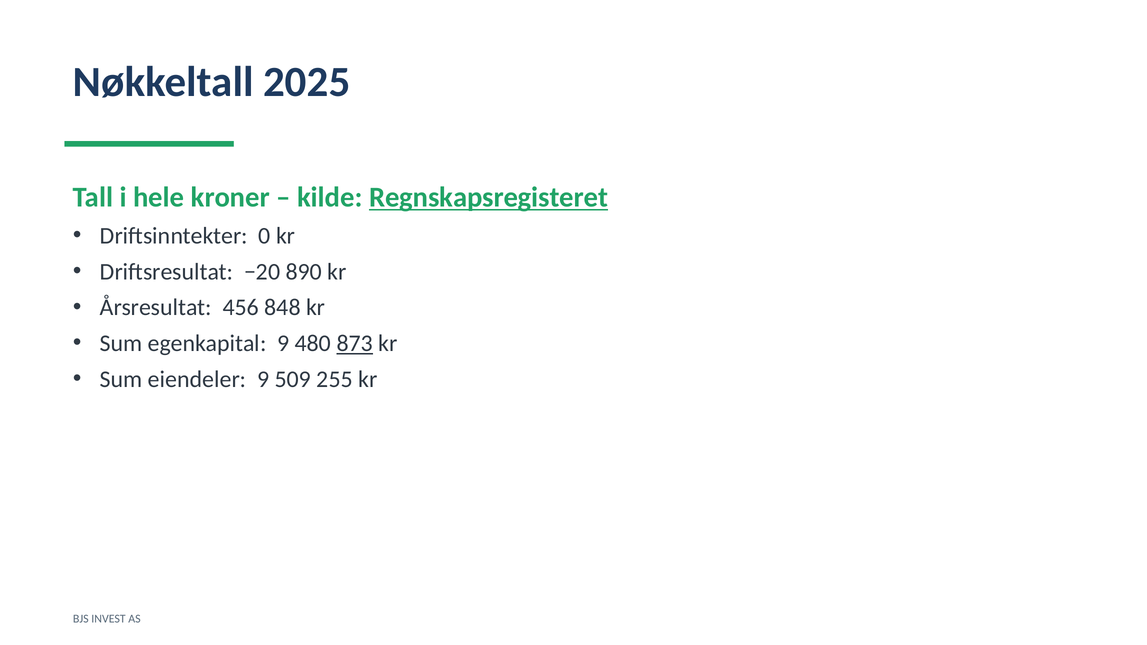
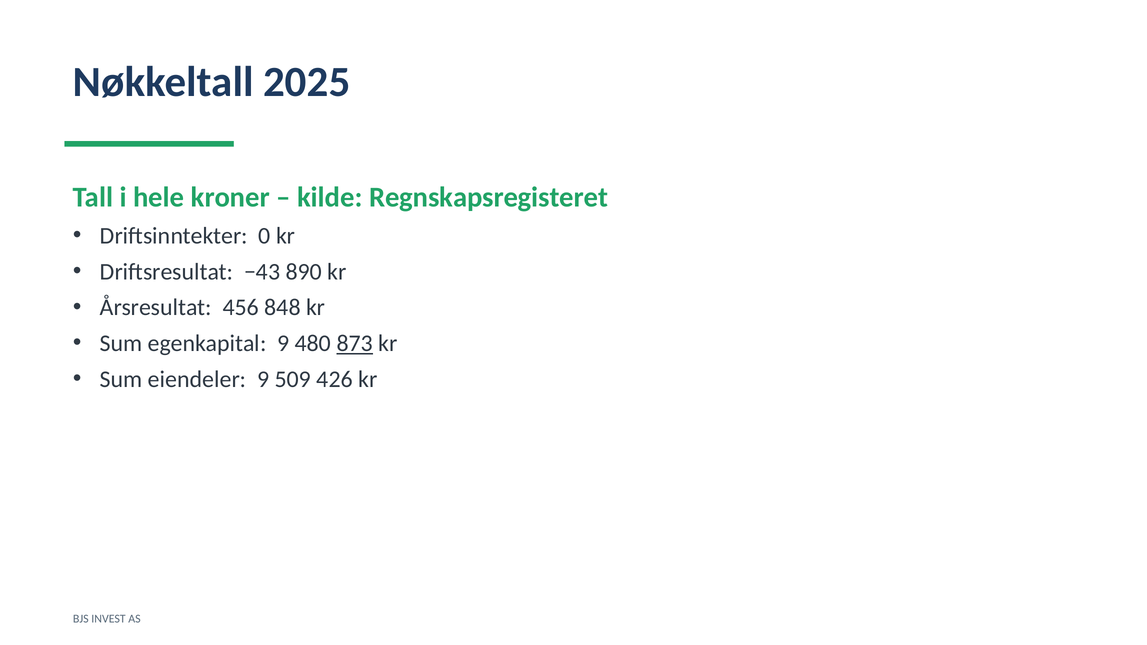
Regnskapsregisteret underline: present -> none (489, 197)
−20: −20 -> −43 (262, 272)
255: 255 -> 426 (335, 379)
